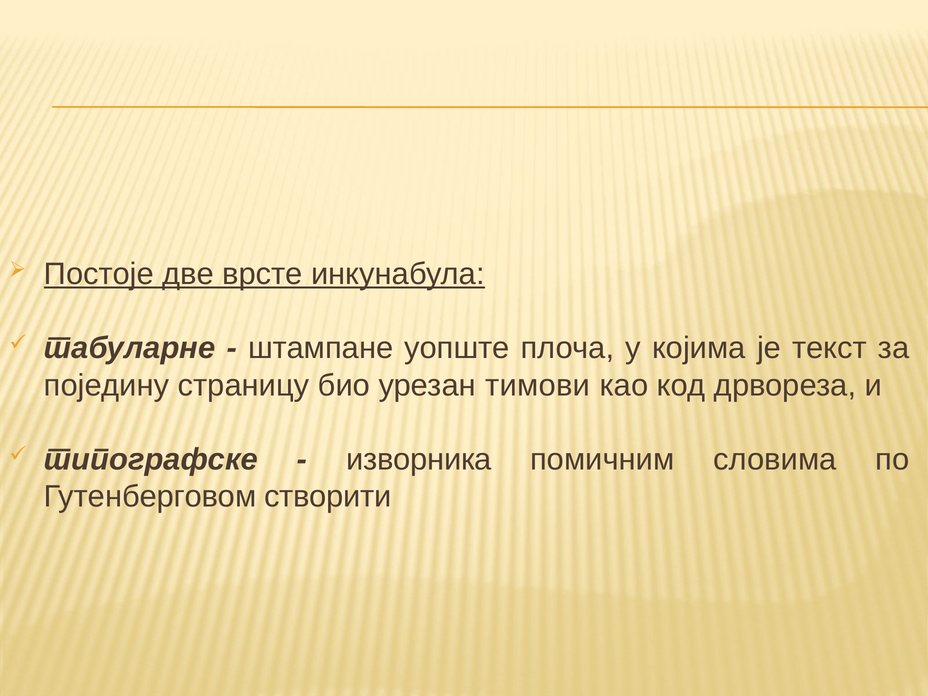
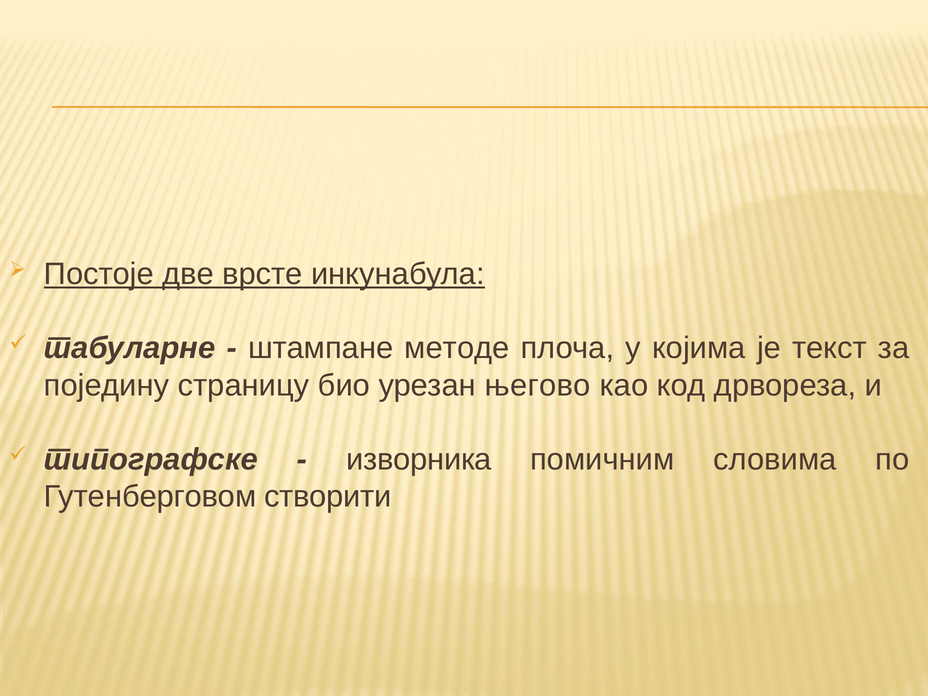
уопште: уопште -> методе (457, 348)
тимови: тимови -> његово (538, 385)
